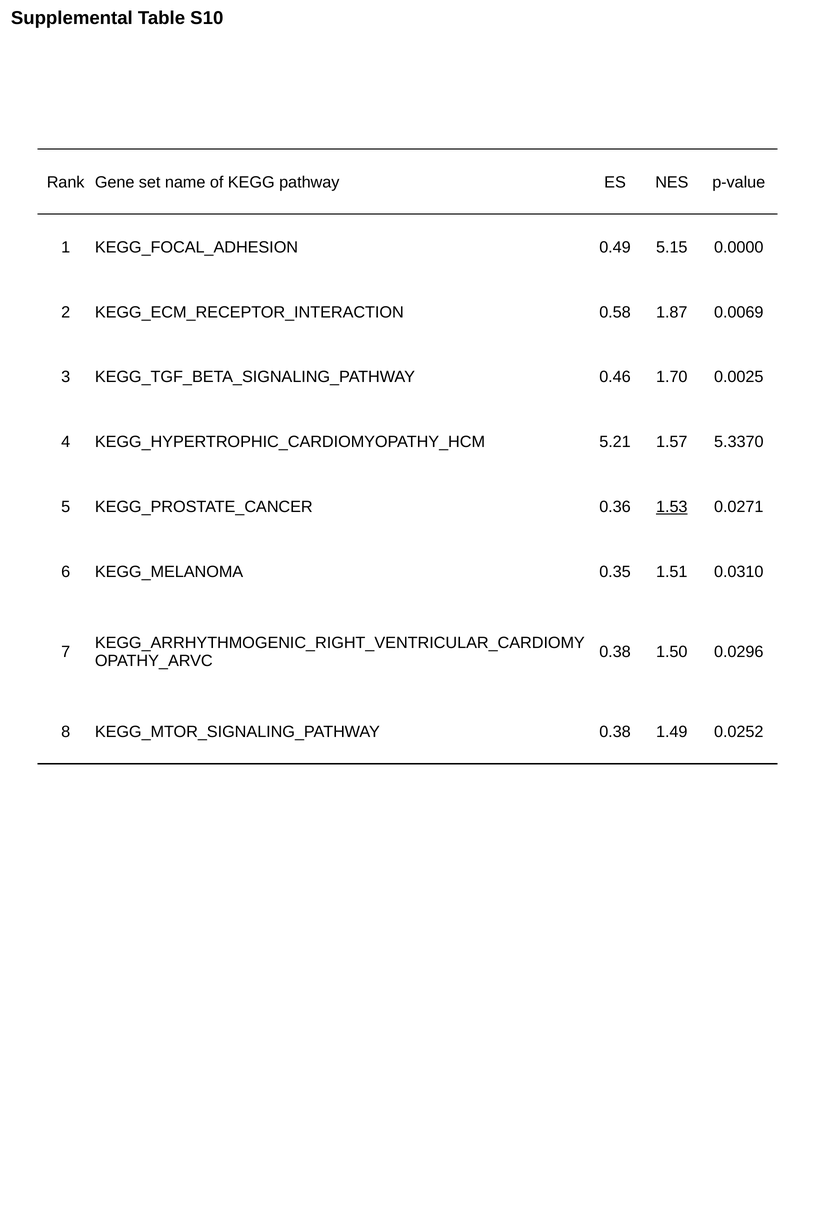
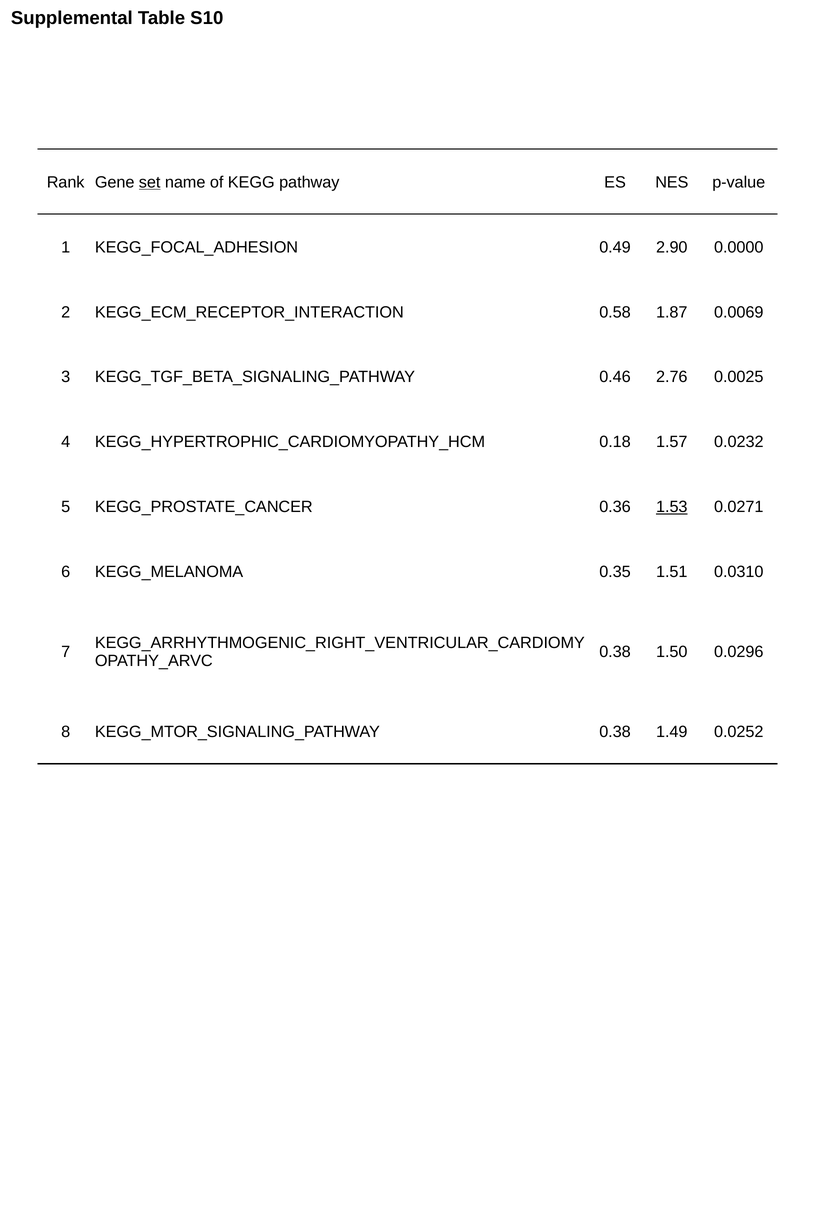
set underline: none -> present (150, 182)
5.15: 5.15 -> 2.90 (672, 247)
1.70: 1.70 -> 2.76 (672, 377)
5.21: 5.21 -> 0.18 (615, 442)
5.3370: 5.3370 -> 0.0232 (739, 442)
